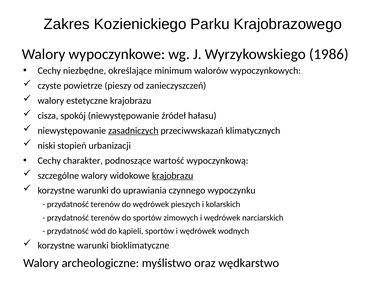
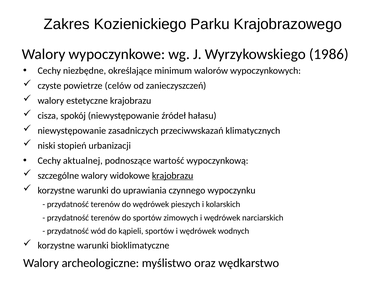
pieszy: pieszy -> celów (118, 86)
zasadniczych underline: present -> none (133, 131)
charakter: charakter -> aktualnej (83, 161)
